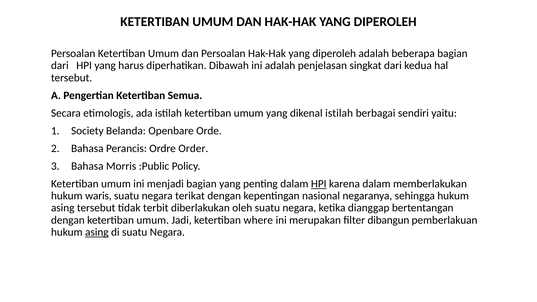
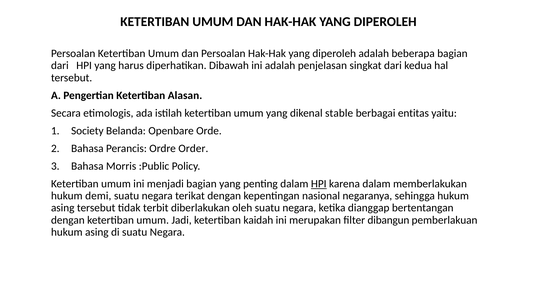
Semua: Semua -> Alasan (185, 95)
dikenal istilah: istilah -> stable (339, 113)
sendiri: sendiri -> entitas (413, 113)
waris: waris -> demi (98, 196)
where: where -> kaidah (258, 220)
asing underline: present -> none (97, 232)
